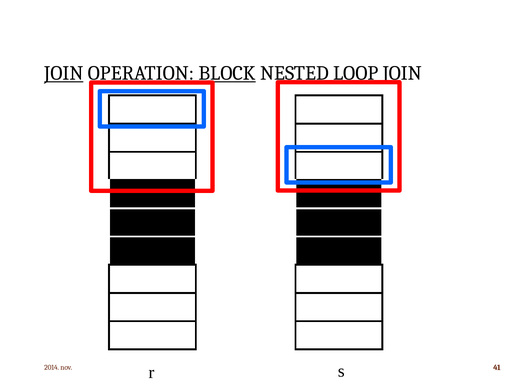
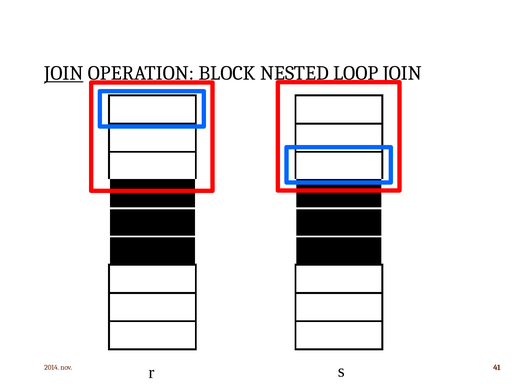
BLOCK underline: present -> none (227, 73)
